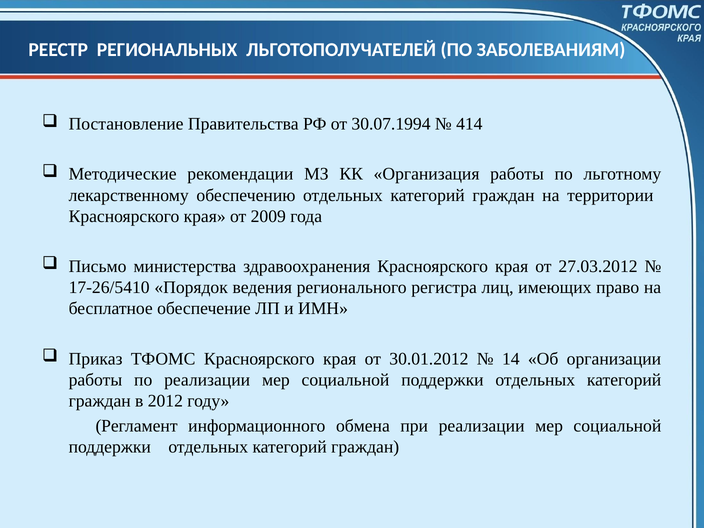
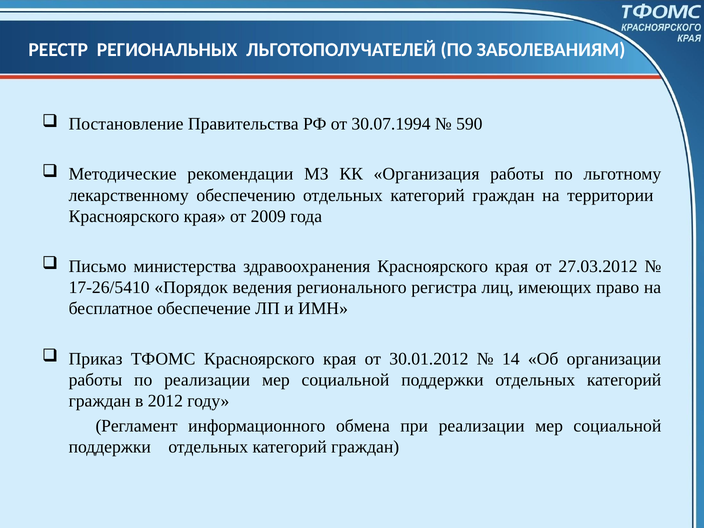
414: 414 -> 590 (469, 124)
